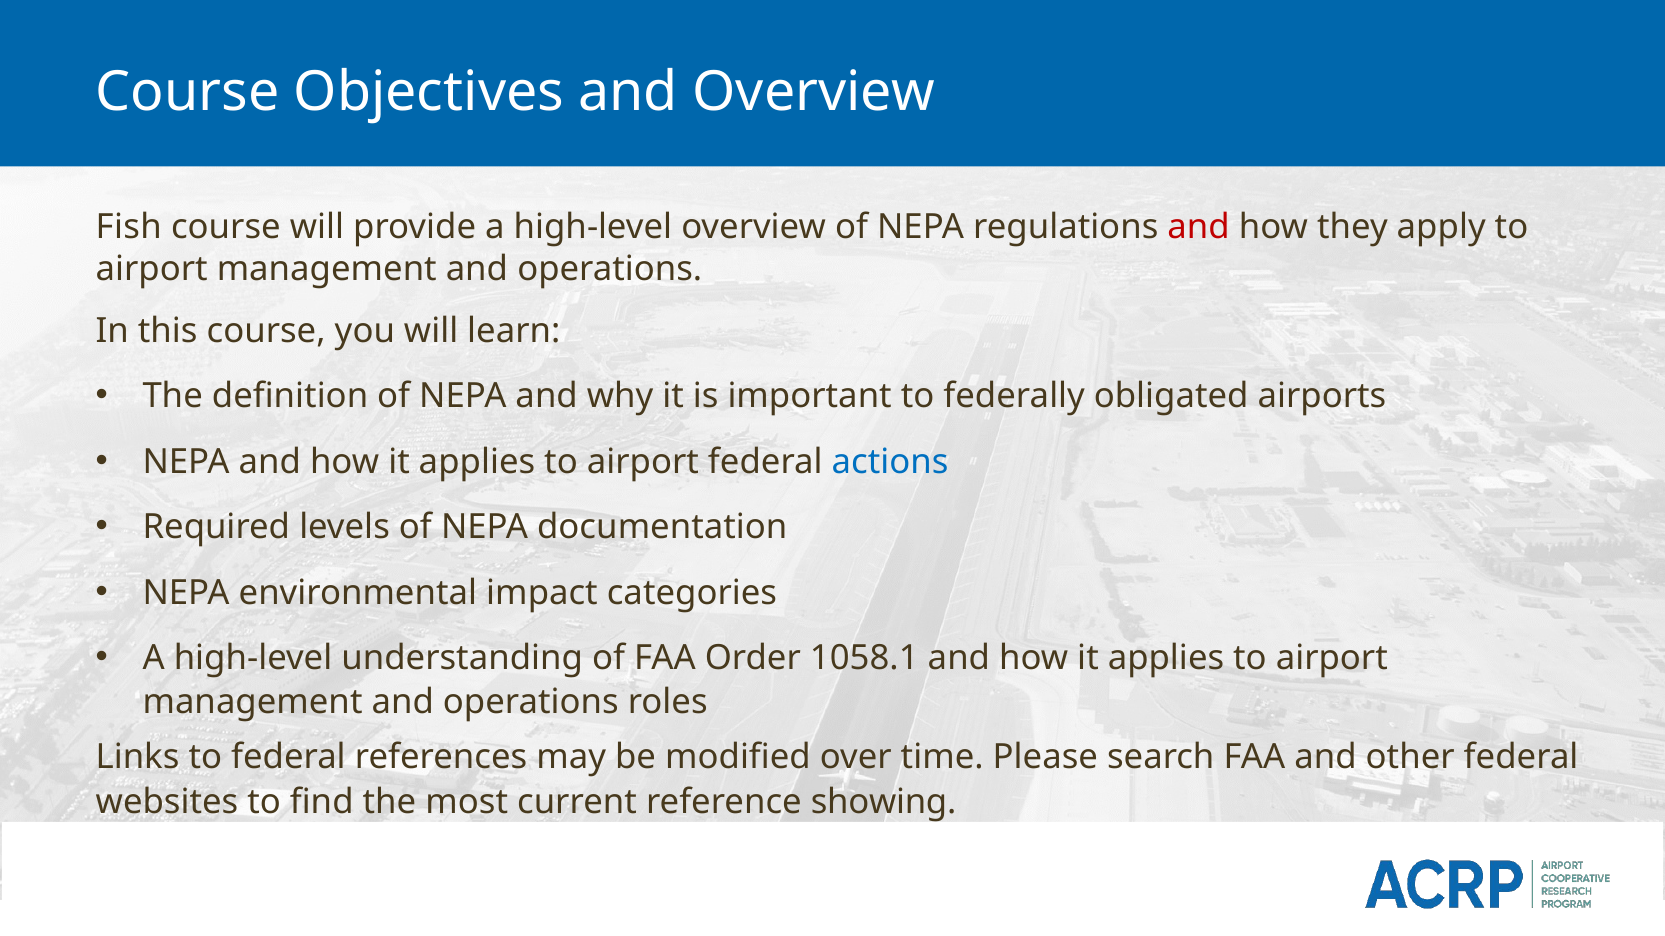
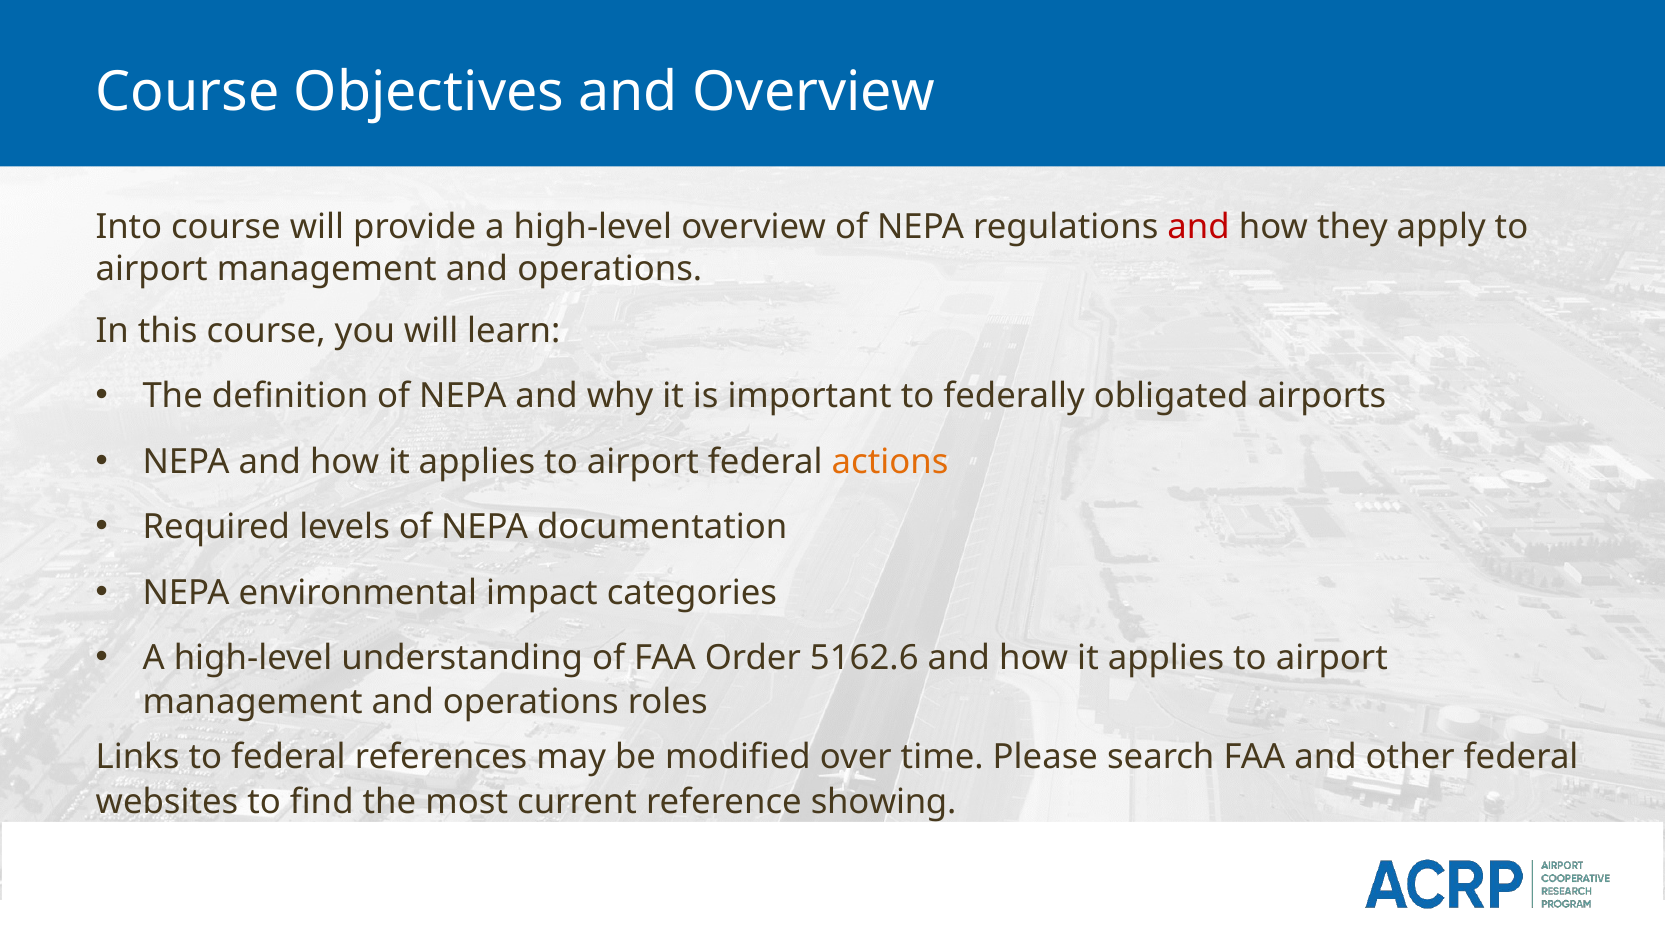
Fish: Fish -> Into (129, 227)
actions colour: blue -> orange (890, 462)
1058.1: 1058.1 -> 5162.6 (864, 658)
